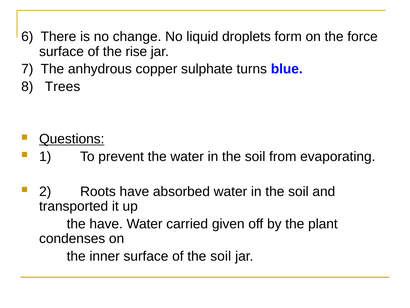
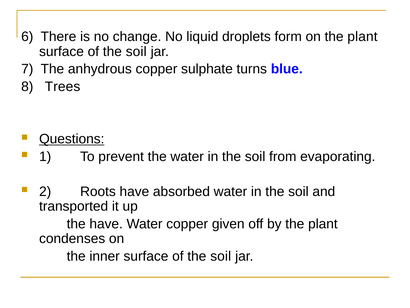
on the force: force -> plant (363, 37)
rise: rise -> soil (136, 51)
Water carried: carried -> copper (187, 224)
